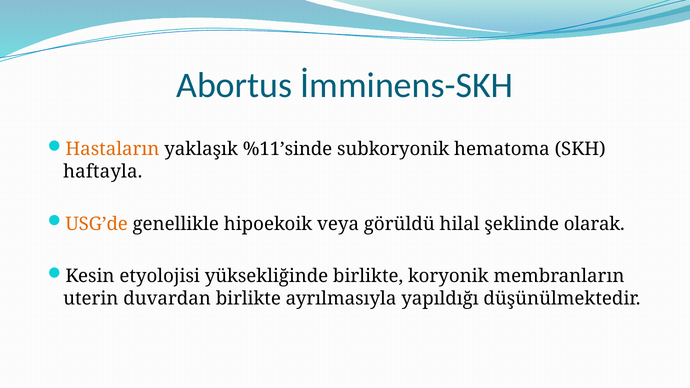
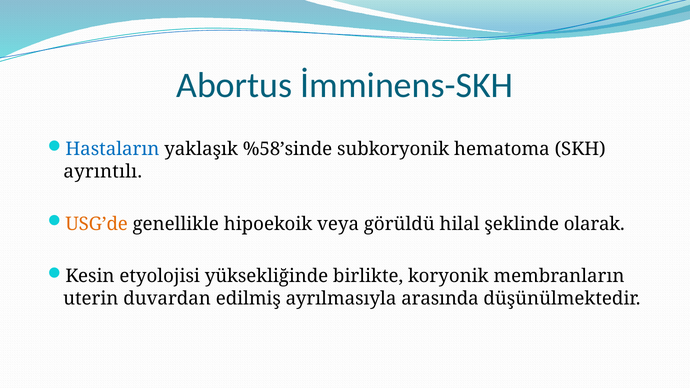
Hastaların colour: orange -> blue (112, 149)
%11’sinde: %11’sinde -> %58’sinde (287, 149)
haftayla: haftayla -> ayrıntılı (103, 172)
duvardan birlikte: birlikte -> edilmiş (248, 299)
yapıldığı: yapıldığı -> arasında (440, 299)
